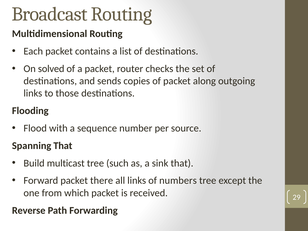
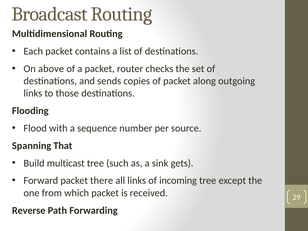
solved: solved -> above (51, 69)
sink that: that -> gets (182, 163)
numbers: numbers -> incoming (178, 181)
